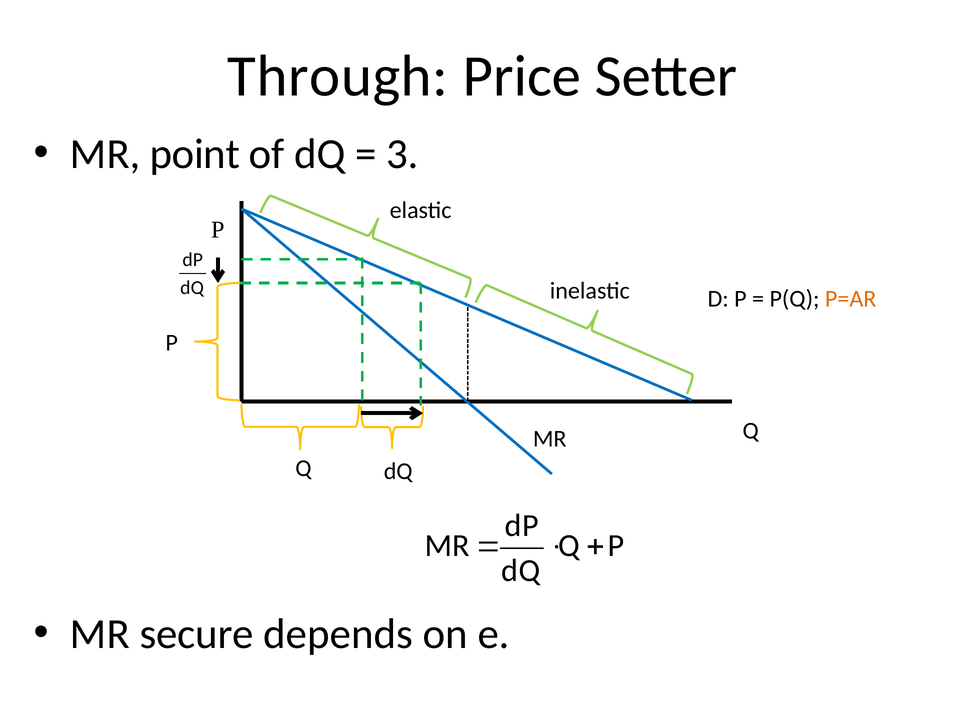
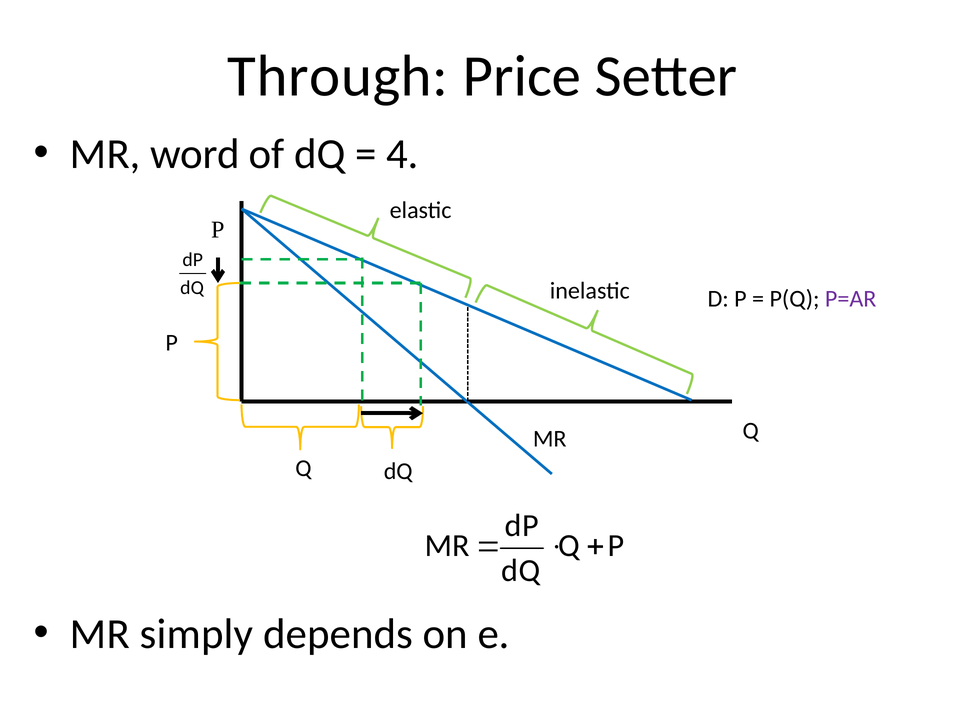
point: point -> word (195, 154)
3: 3 -> 4 (403, 154)
P=AR colour: orange -> purple (851, 299)
secure: secure -> simply (196, 635)
